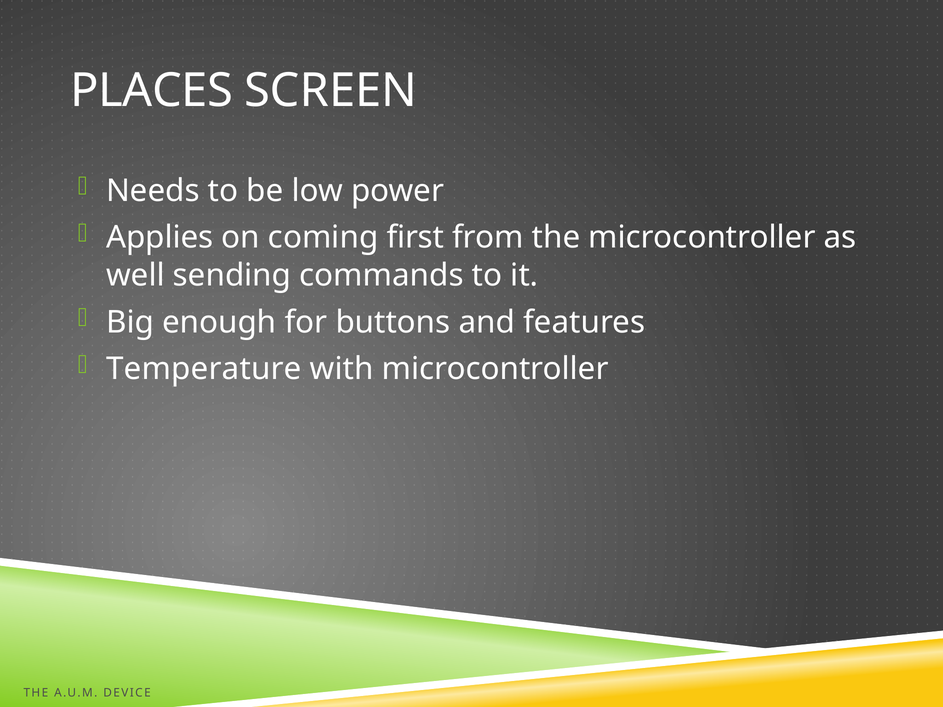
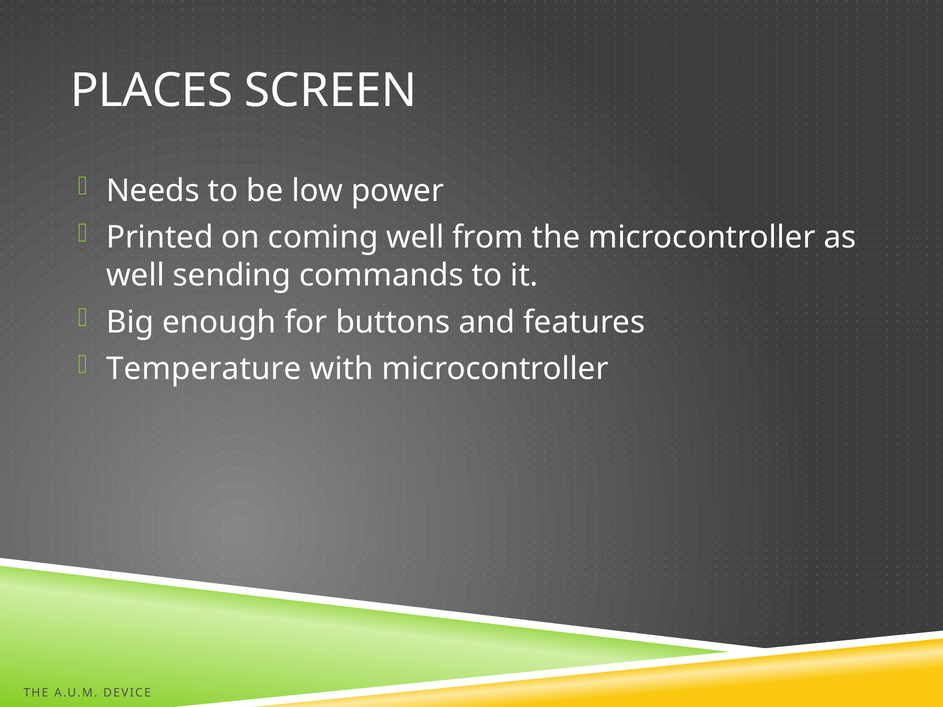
Applies: Applies -> Printed (160, 238)
coming first: first -> well (415, 238)
